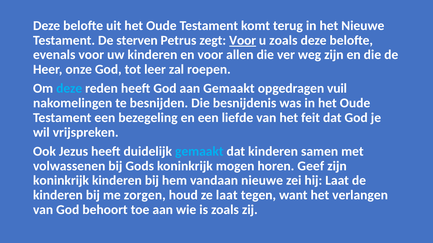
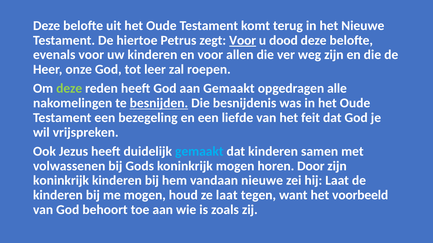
sterven: sterven -> hiertoe (137, 40)
u zoals: zoals -> dood (283, 40)
deze colour: light blue -> light green (69, 89)
vuil: vuil -> alle (337, 89)
besnijden underline: none -> present (159, 103)
Geef: Geef -> Door (311, 166)
me zorgen: zorgen -> mogen (145, 196)
verlangen: verlangen -> voorbeeld (360, 196)
